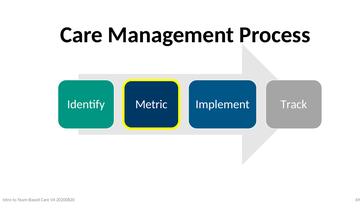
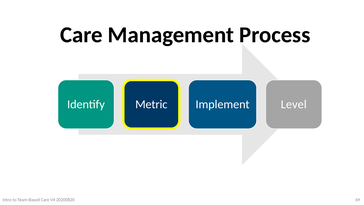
Track: Track -> Level (294, 104)
